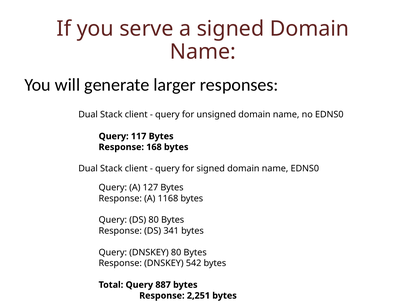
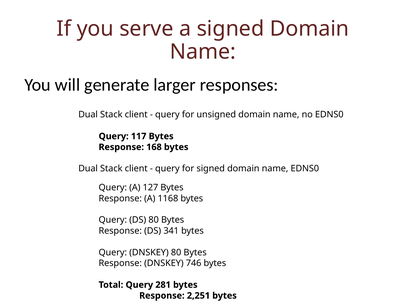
542: 542 -> 746 (194, 264)
887: 887 -> 281 (163, 285)
